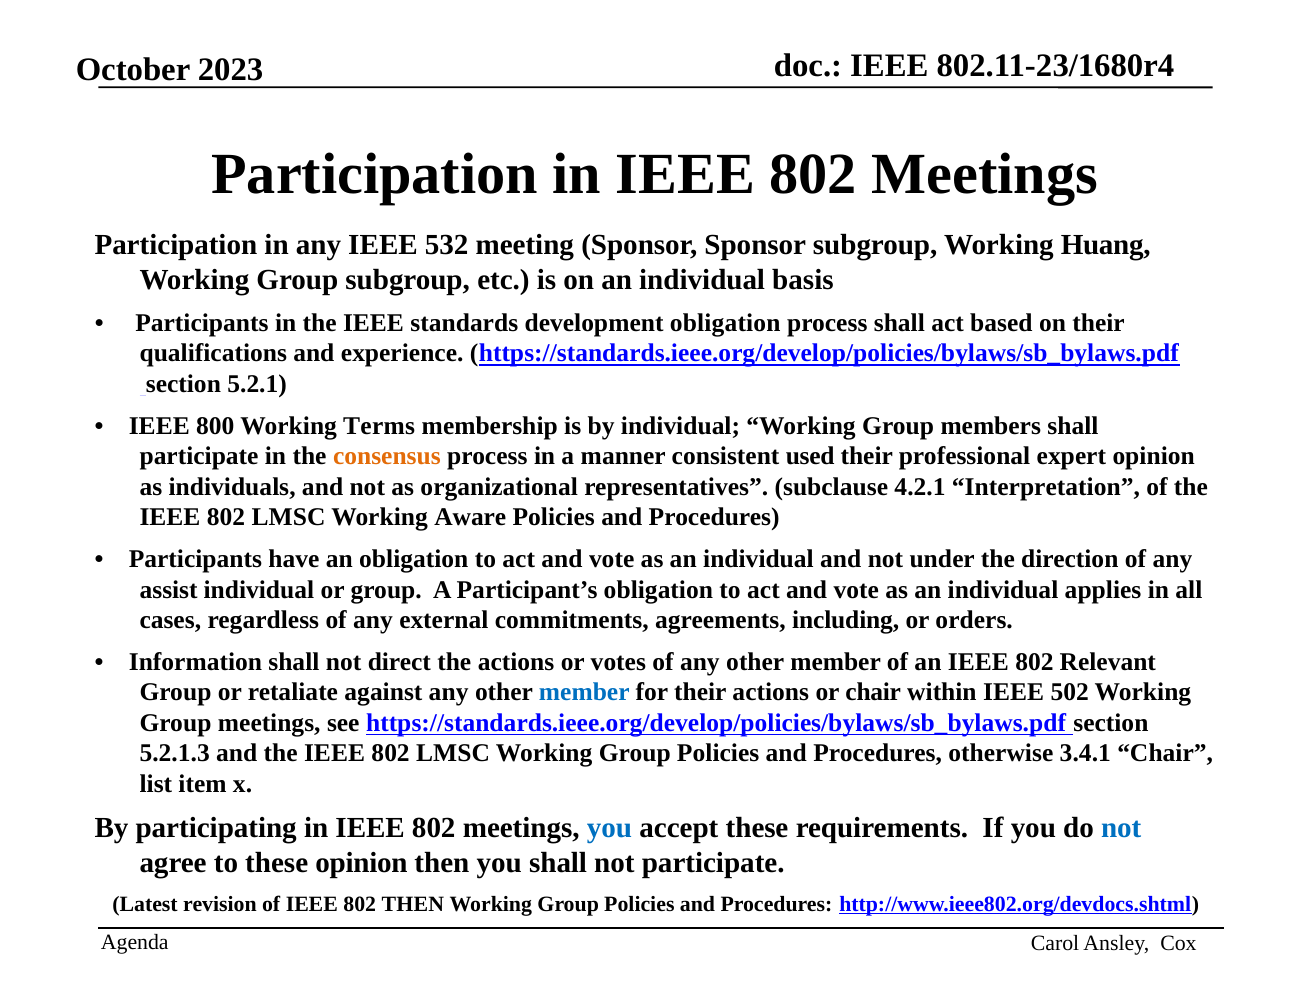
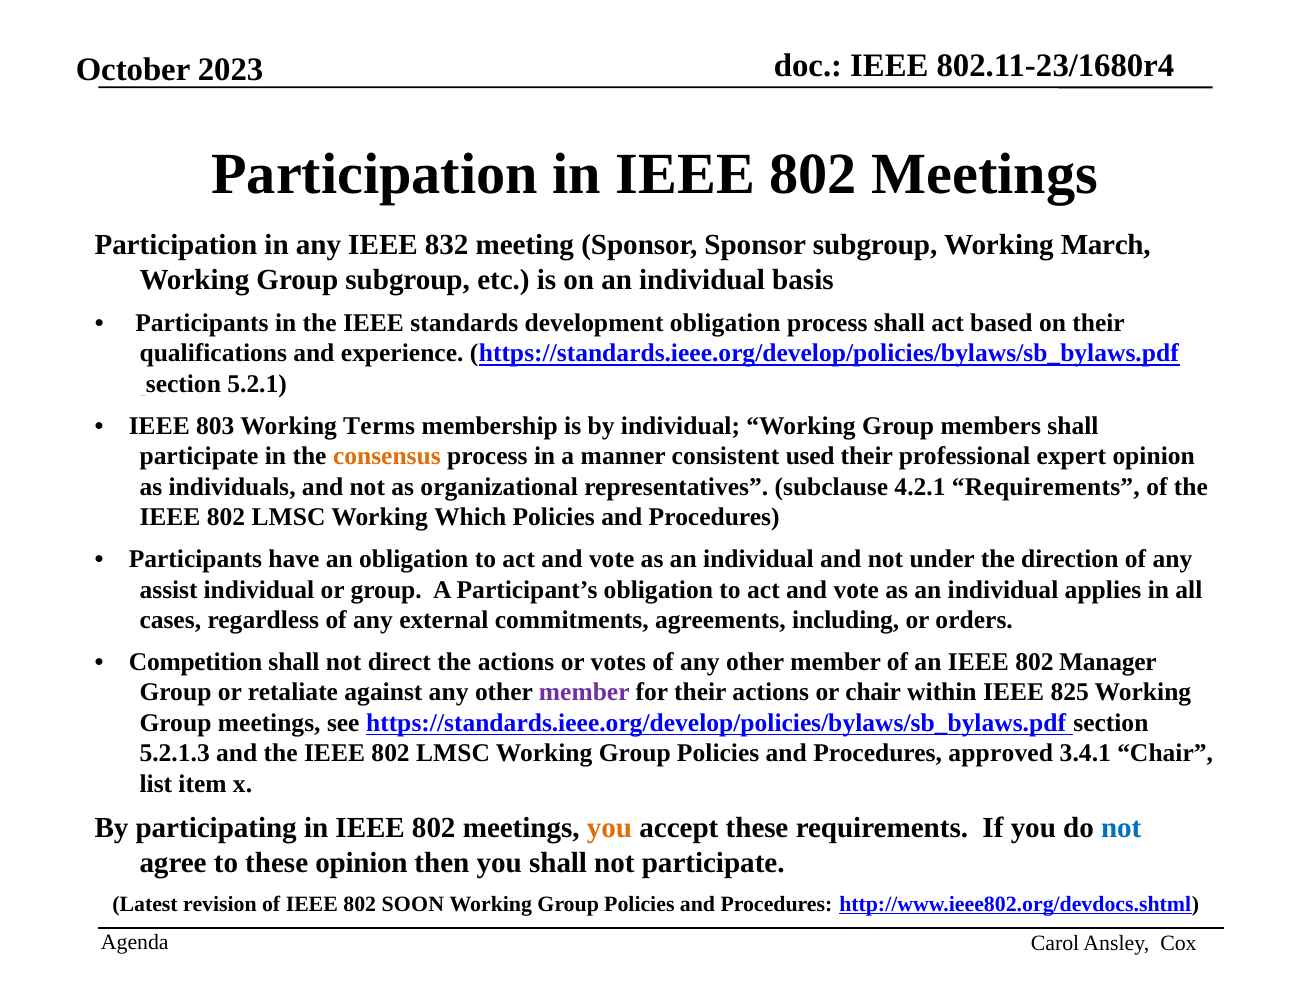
532: 532 -> 832 (447, 245)
Huang: Huang -> March (1106, 245)
800: 800 -> 803 (215, 426)
4.2.1 Interpretation: Interpretation -> Requirements (1046, 487)
Aware: Aware -> Which (470, 518)
Information: Information -> Competition (196, 662)
Relevant: Relevant -> Manager (1108, 662)
member colour: blue -> purple (584, 693)
502: 502 -> 825 (1070, 693)
otherwise: otherwise -> approved (1001, 754)
you colour: blue -> orange (610, 828)
802 THEN: THEN -> SOON (413, 904)
